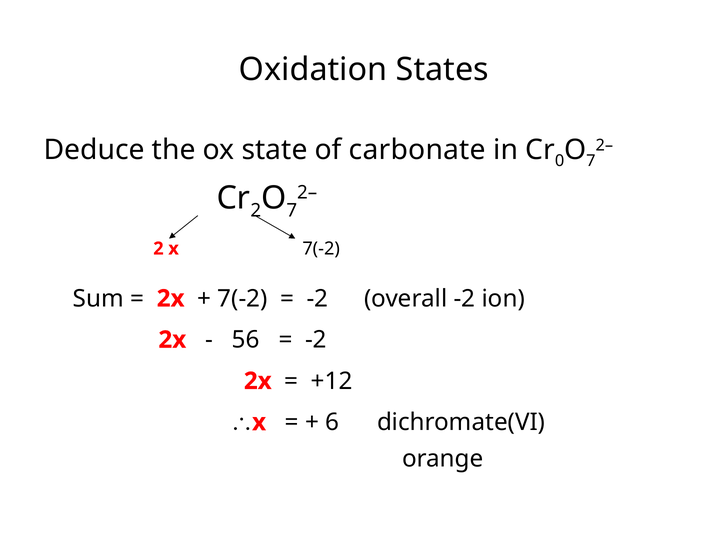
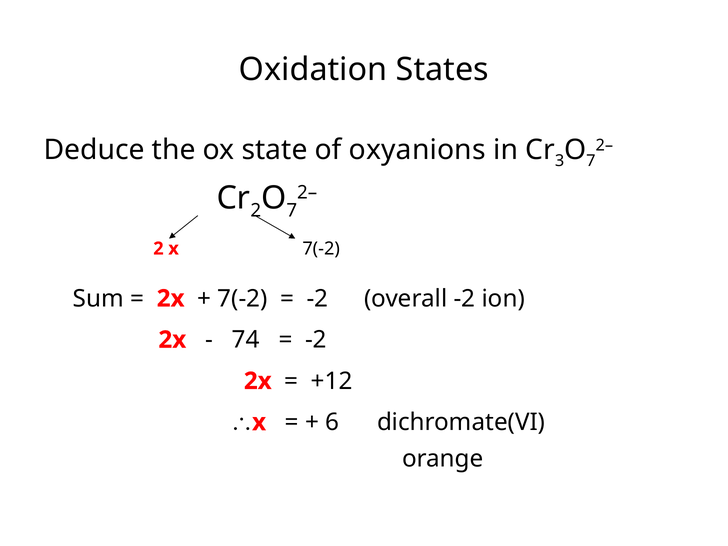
carbonate: carbonate -> oxyanions (417, 150)
0: 0 -> 3 (560, 161)
56: 56 -> 74 (246, 340)
